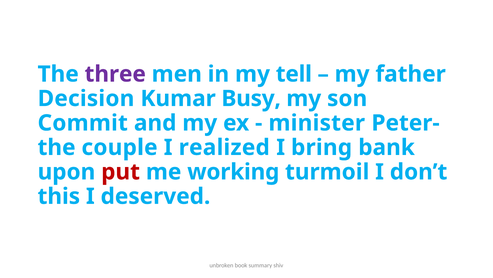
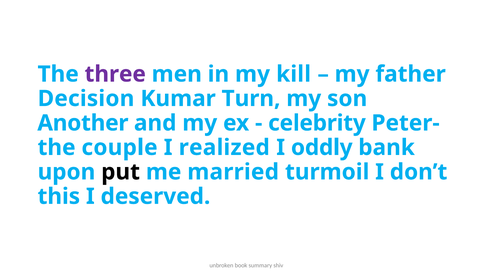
tell: tell -> kill (294, 74)
Busy: Busy -> Turn (251, 98)
Commit: Commit -> Another (83, 123)
minister: minister -> celebrity (317, 123)
bring: bring -> oddly (322, 147)
put colour: red -> black (121, 172)
working: working -> married (233, 172)
